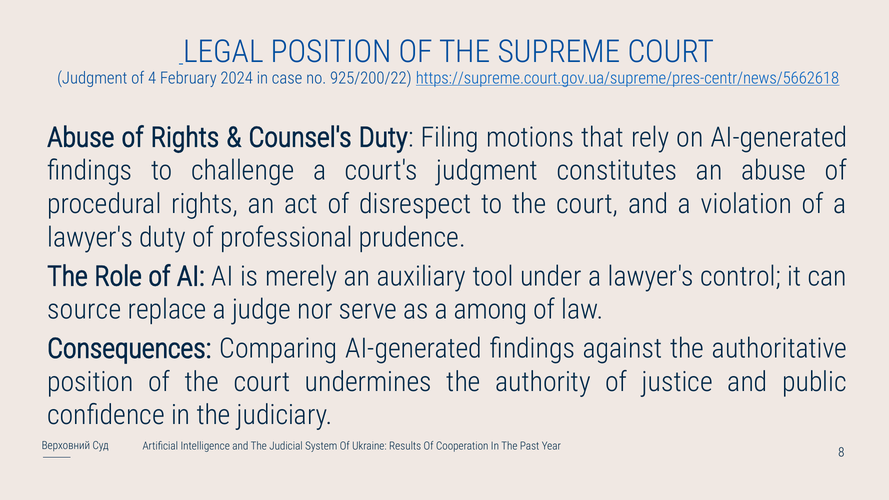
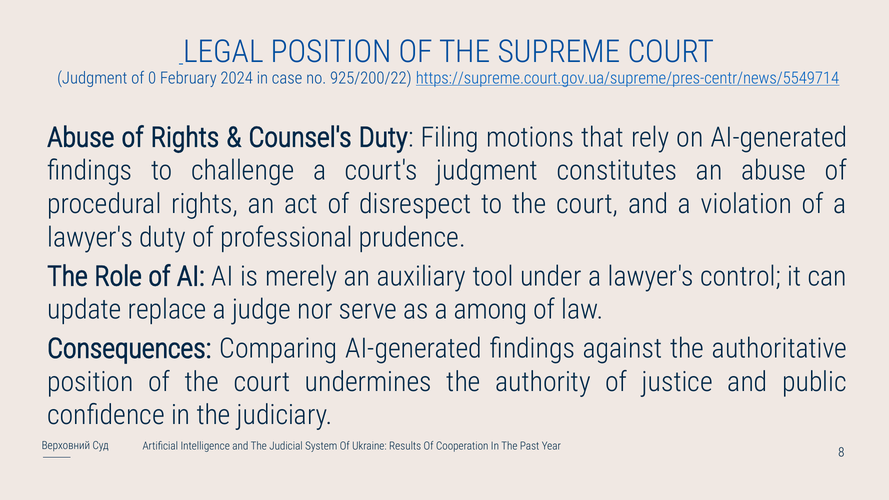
4: 4 -> 0 (152, 78)
https://supreme.court.gov.ua/supreme/pres-centr/news/5662618: https://supreme.court.gov.ua/supreme/pres-centr/news/5662618 -> https://supreme.court.gov.ua/supreme/pres-centr/news/5549714 (627, 78)
source: source -> update (84, 310)
